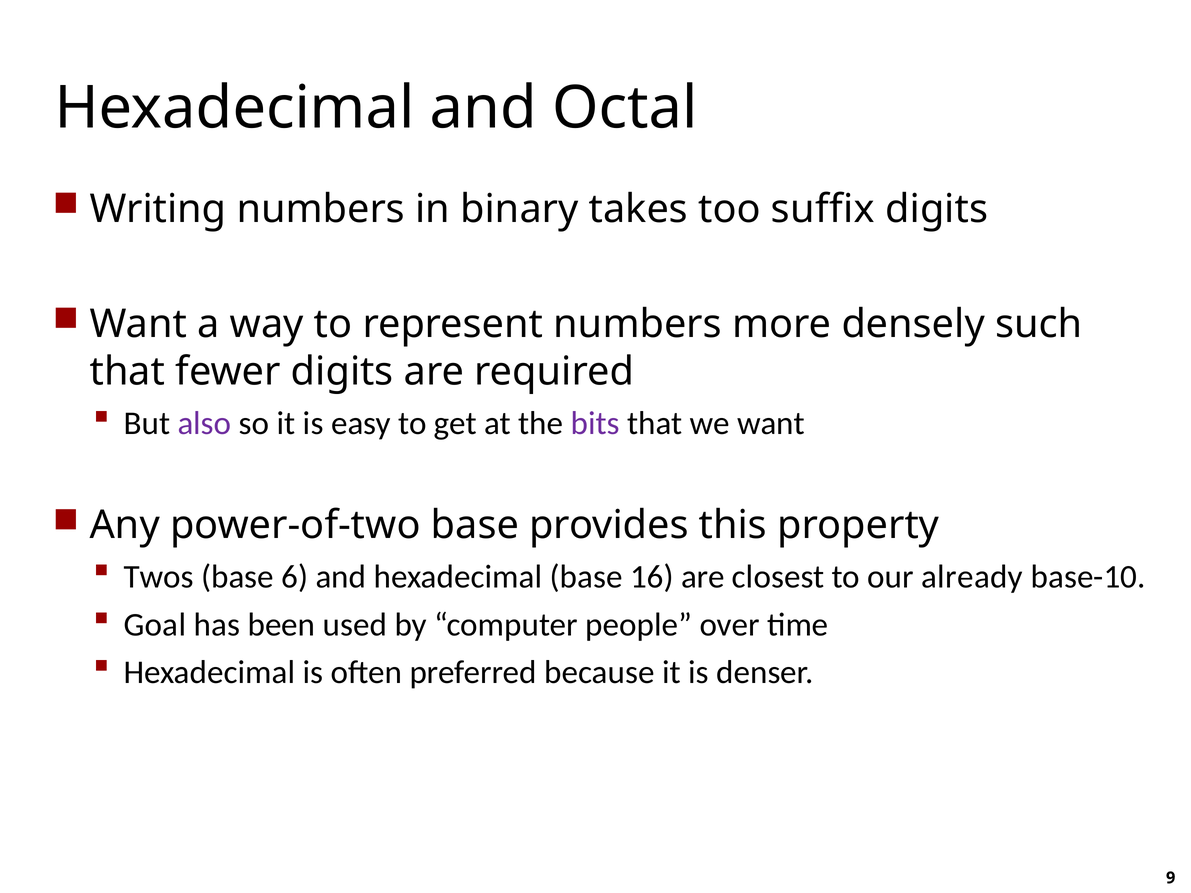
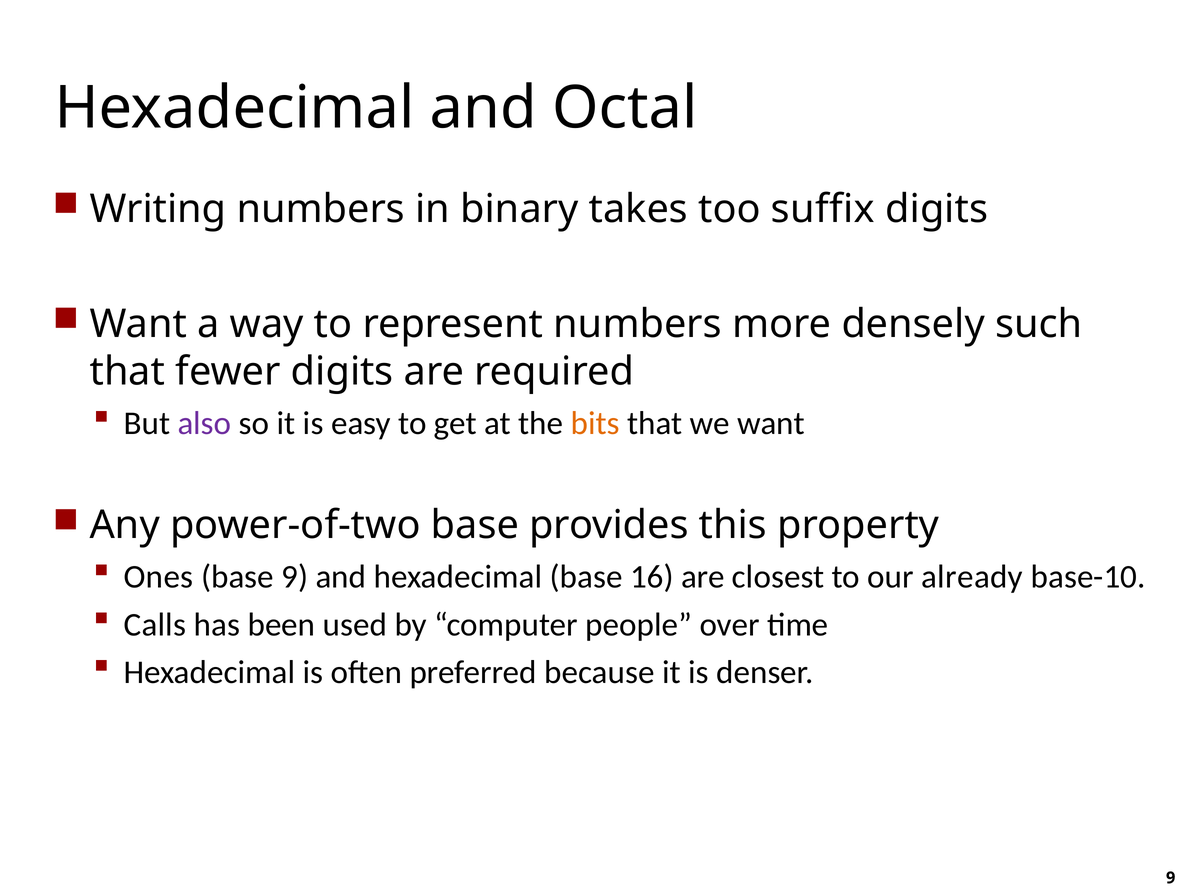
bits colour: purple -> orange (595, 423)
Twos: Twos -> Ones (159, 577)
base 6: 6 -> 9 (295, 577)
Goal: Goal -> Calls (155, 625)
